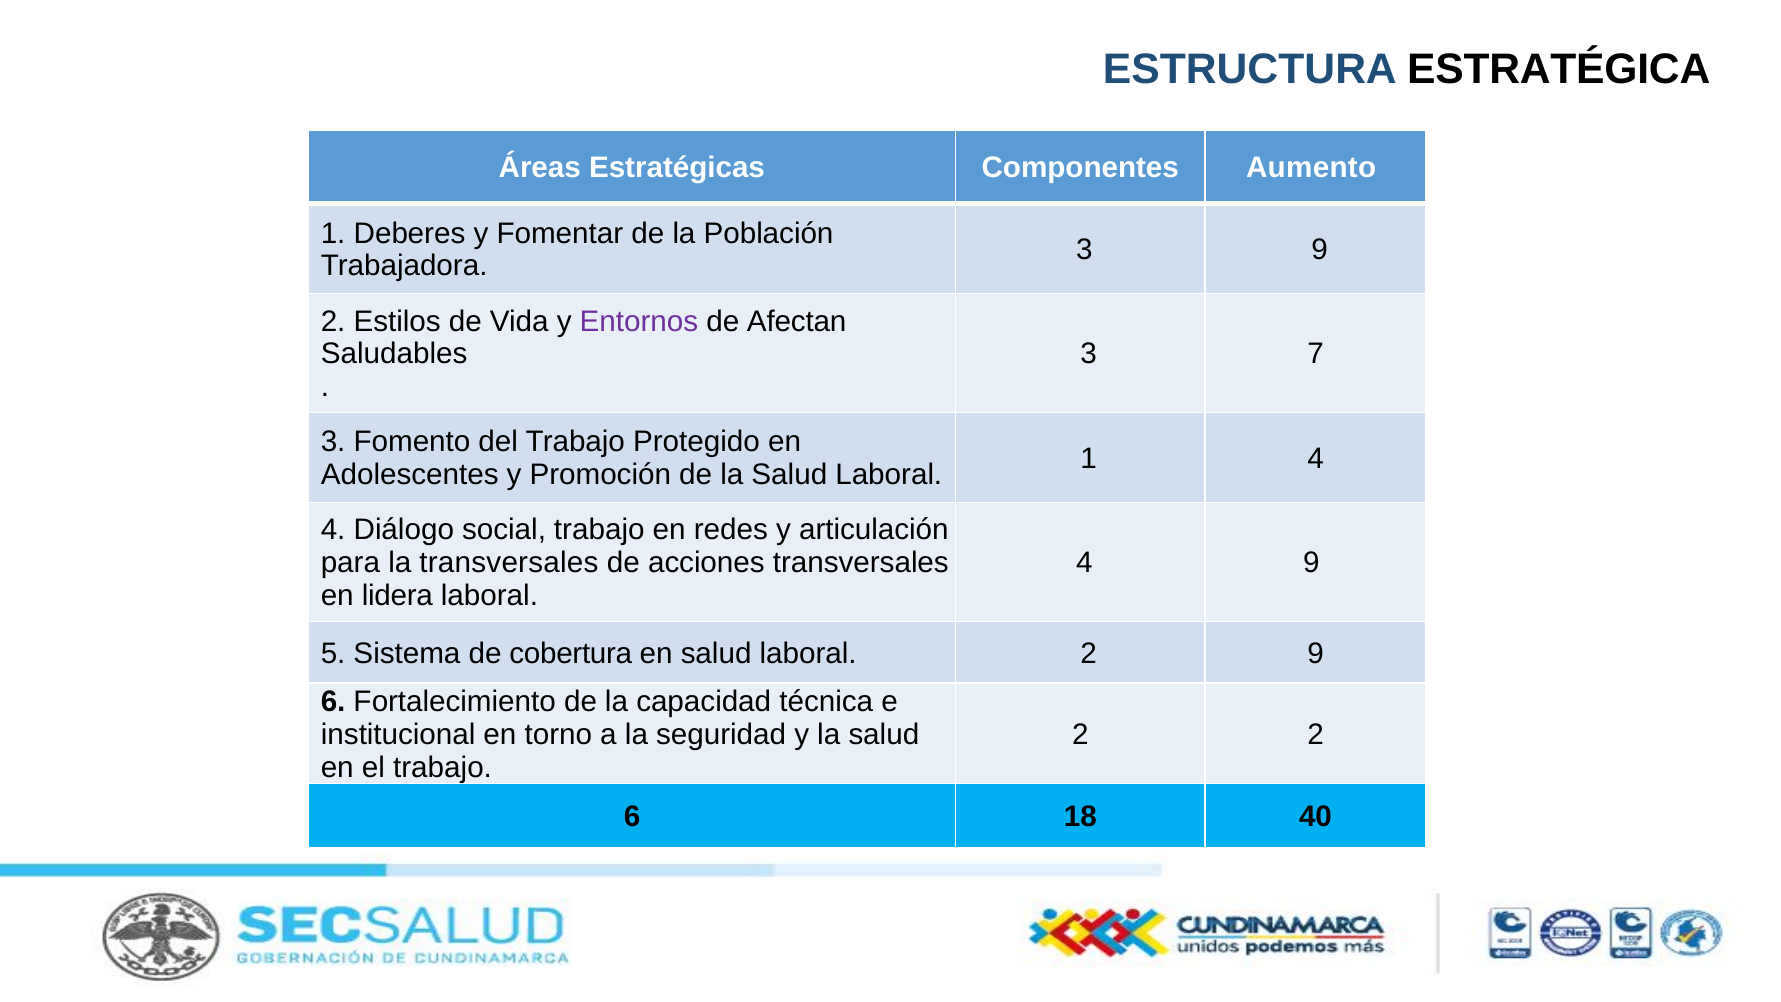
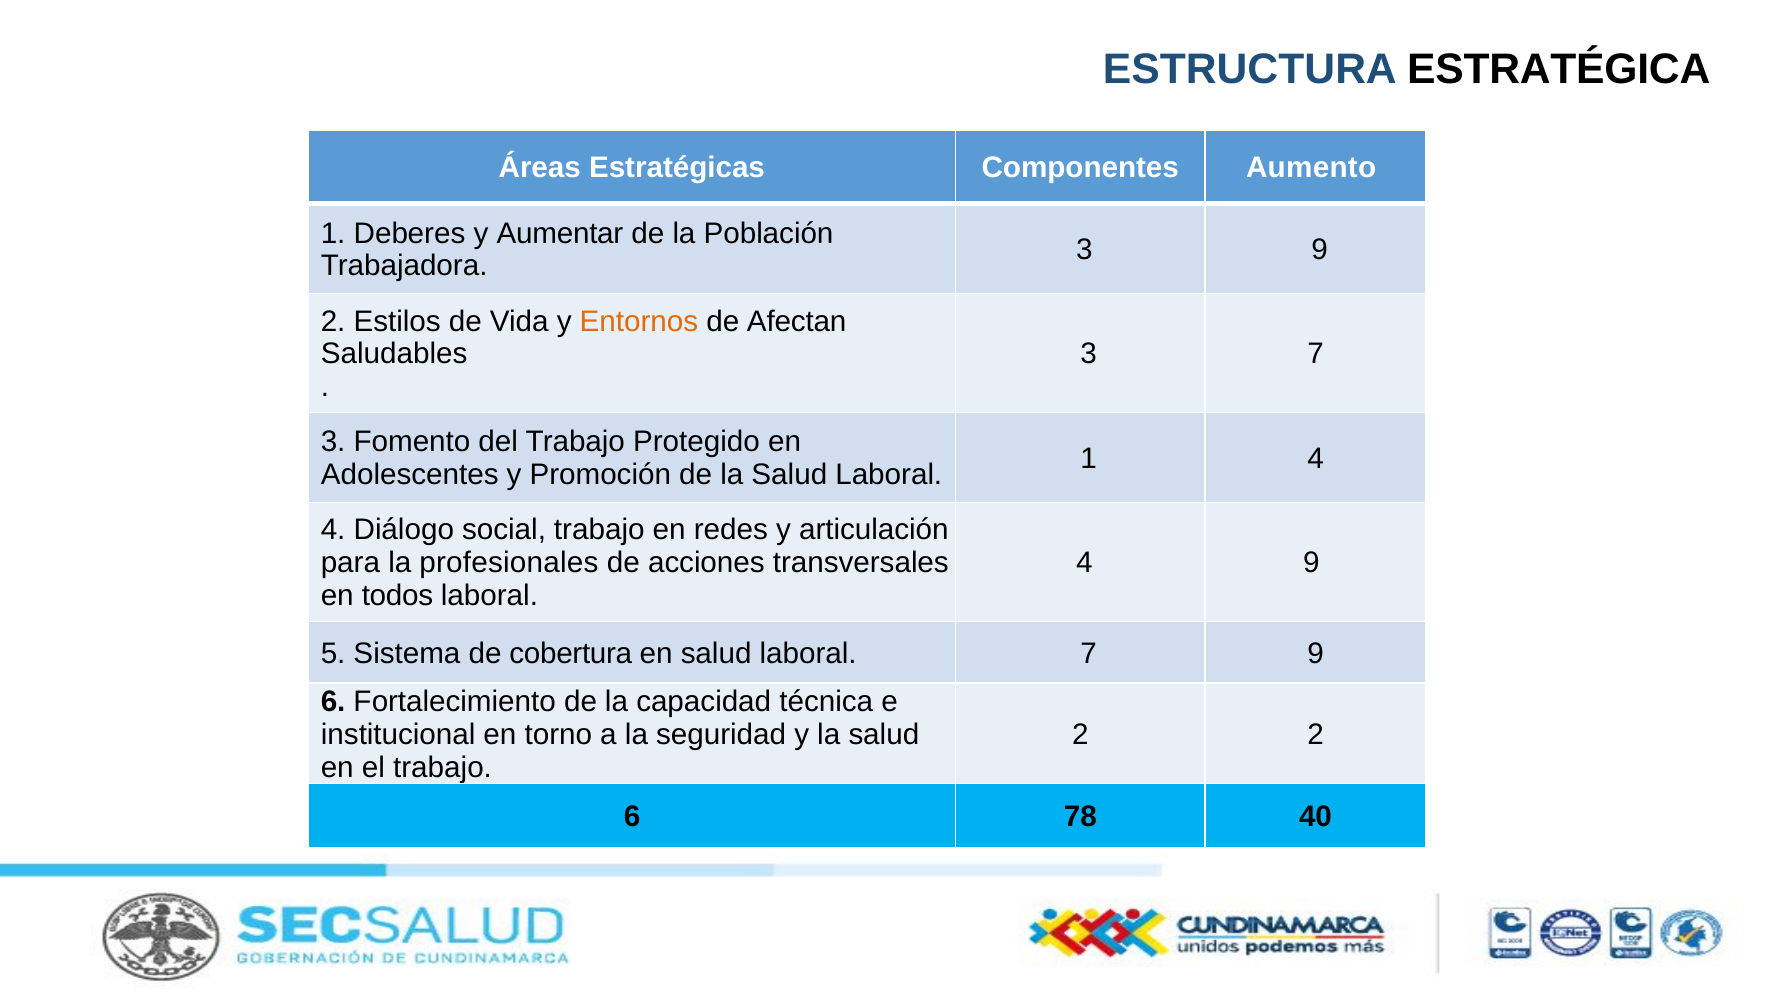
Fomentar: Fomentar -> Aumentar (560, 233)
Entornos colour: purple -> orange (639, 321)
la transversales: transversales -> profesionales (509, 563)
lidera: lidera -> todos (397, 596)
laboral 2: 2 -> 7 (1089, 653)
18: 18 -> 78 (1080, 817)
